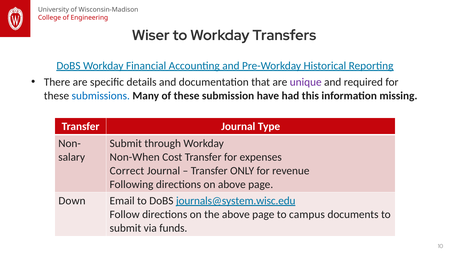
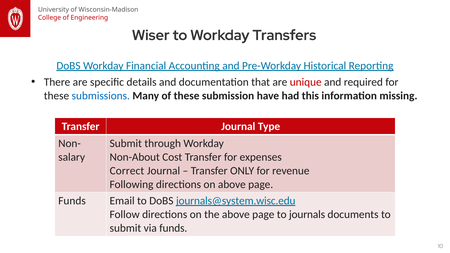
unique colour: purple -> red (306, 82)
Non-When: Non-When -> Non-About (135, 157)
Down: Down -> Funds (72, 201)
campus: campus -> journals (307, 215)
